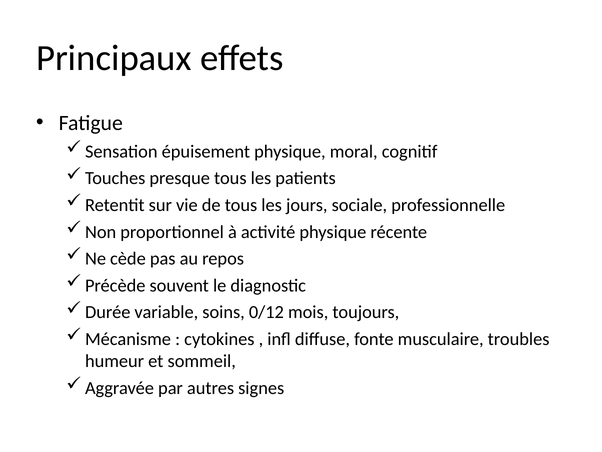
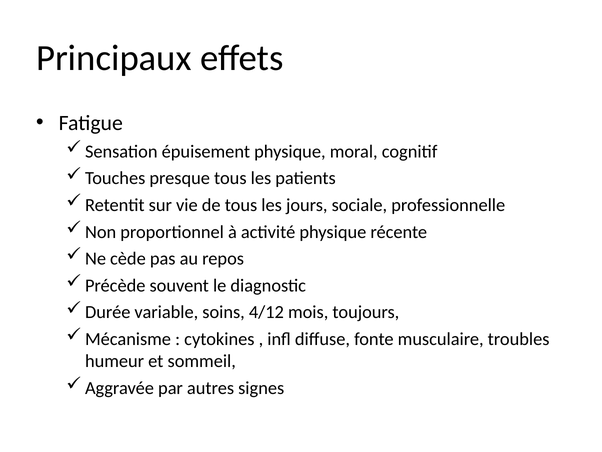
0/12: 0/12 -> 4/12 (266, 312)
